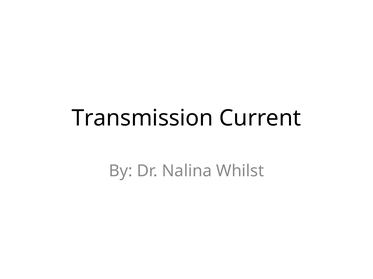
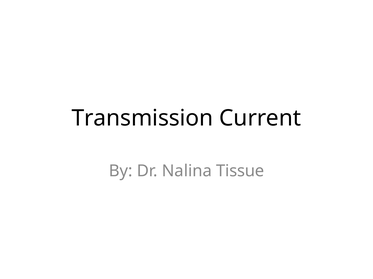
Whilst: Whilst -> Tissue (240, 171)
